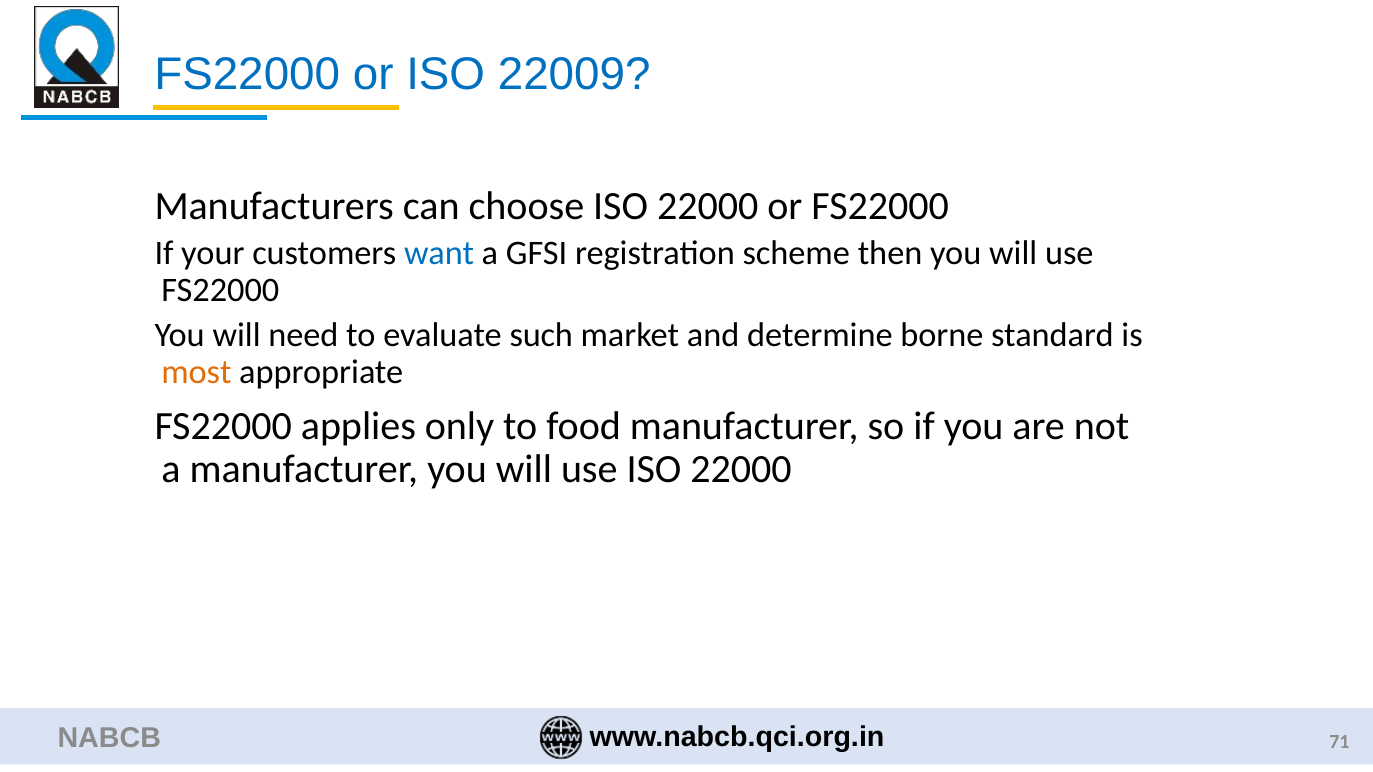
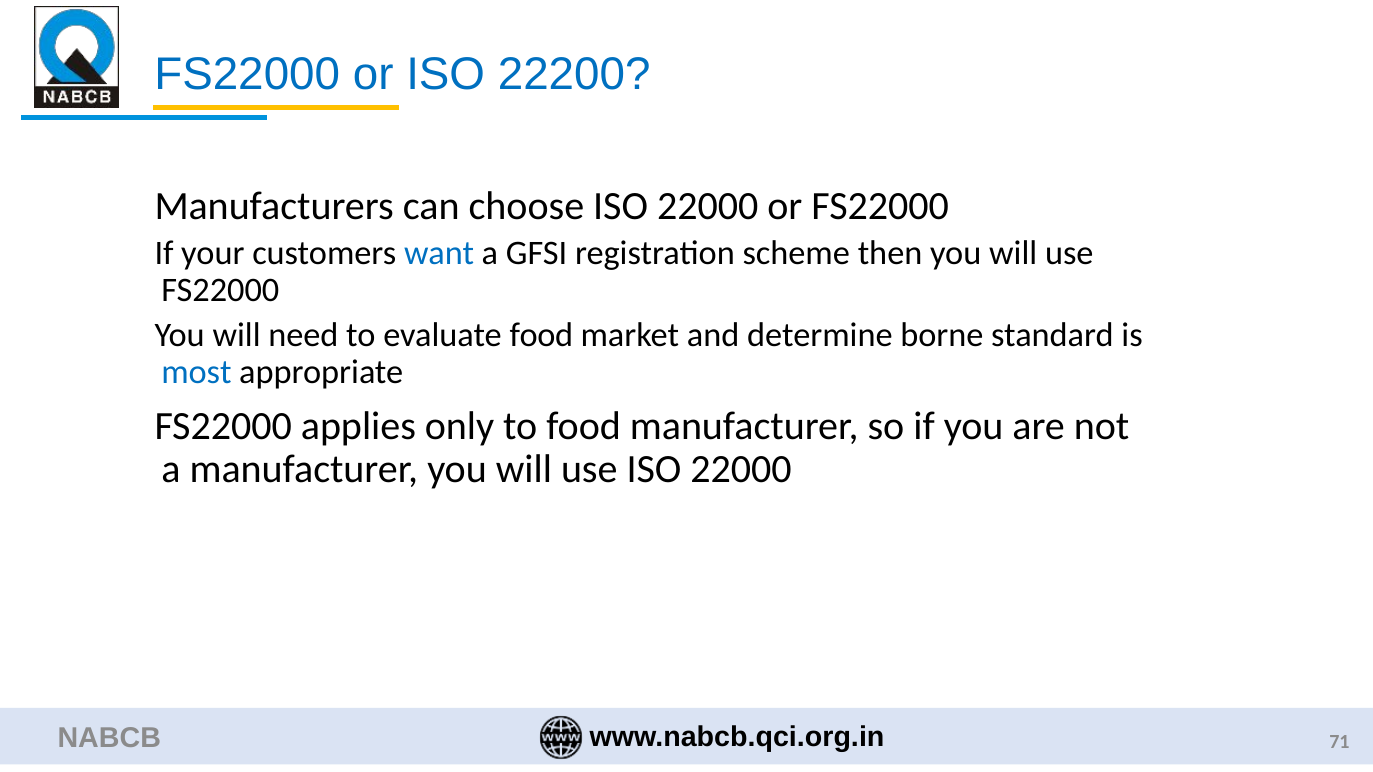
22009: 22009 -> 22200 (574, 74)
evaluate such: such -> food (541, 335)
most colour: orange -> blue (196, 372)
